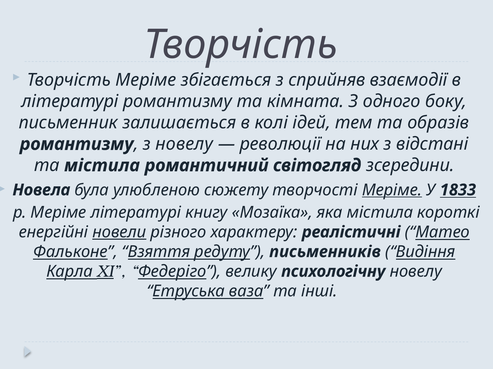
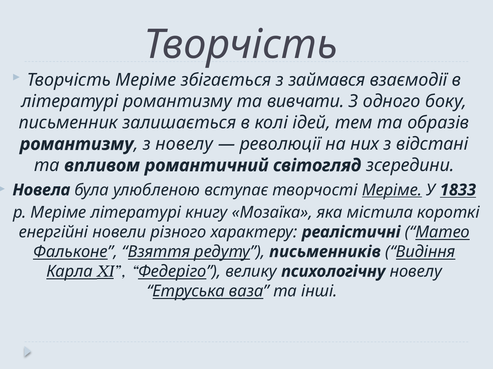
сприйняв: сприйняв -> займався (327, 80)
кімната: кімната -> вивчати (306, 102)
та містила: містила -> впливом (102, 166)
сюжету: сюжету -> вступає (236, 190)
новели underline: present -> none (119, 232)
